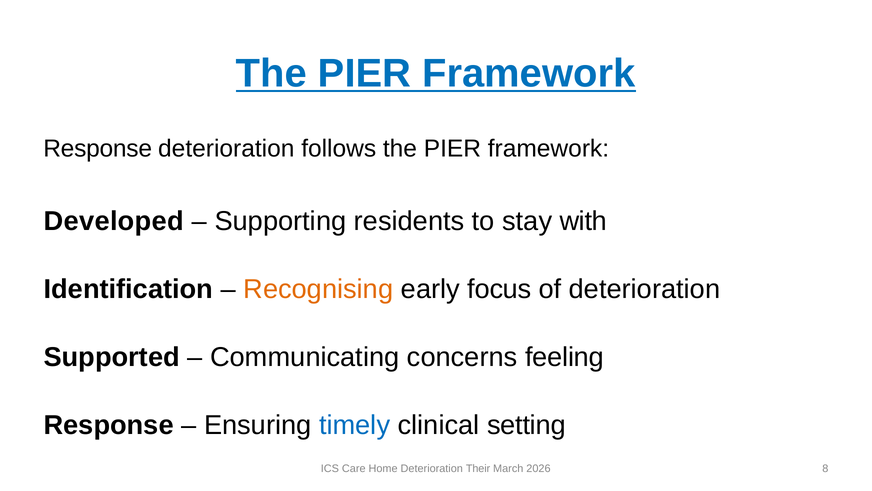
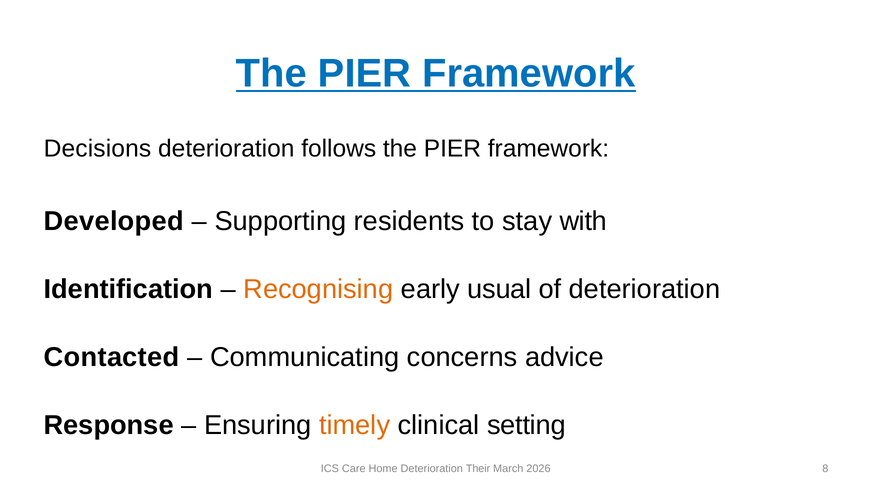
Response: Response -> Decisions (97, 148)
focus: focus -> usual (499, 289)
Supported: Supported -> Contacted (112, 357)
feeling: feeling -> advice (564, 357)
timely colour: blue -> orange (355, 425)
